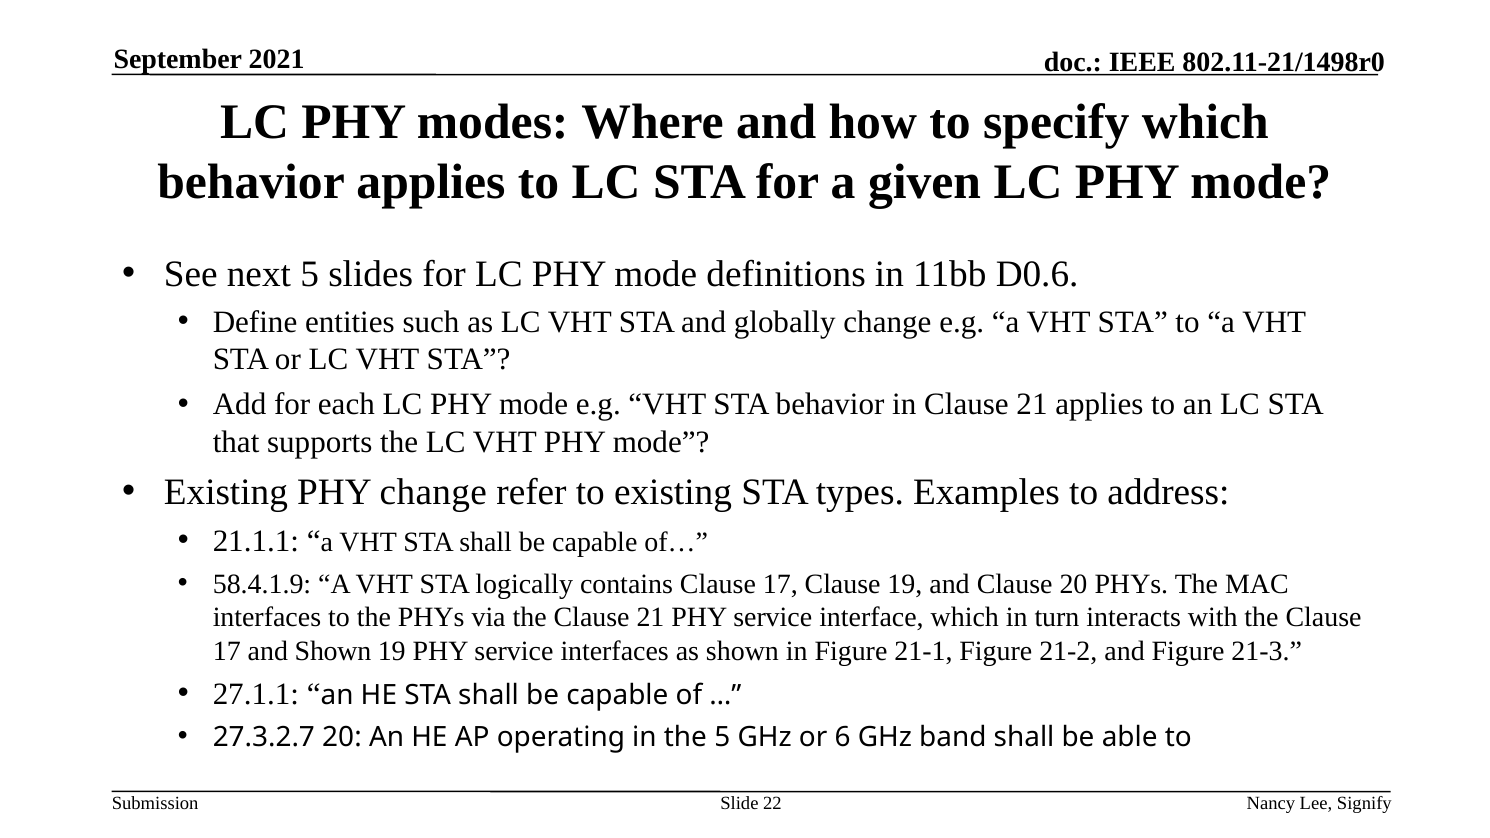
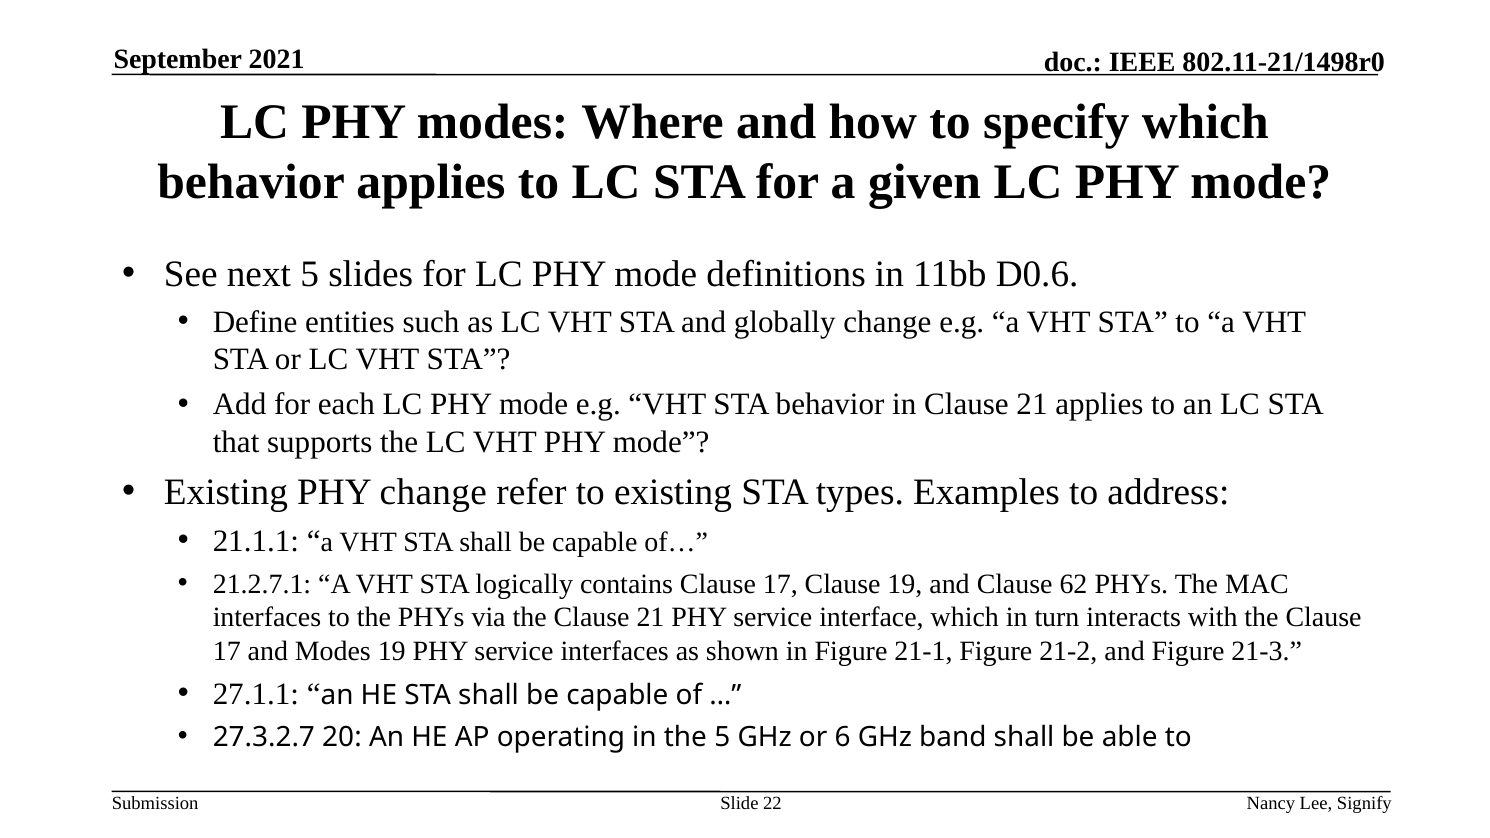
58.4.1.9: 58.4.1.9 -> 21.2.7.1 (262, 584)
Clause 20: 20 -> 62 (1073, 584)
and Shown: Shown -> Modes (333, 651)
